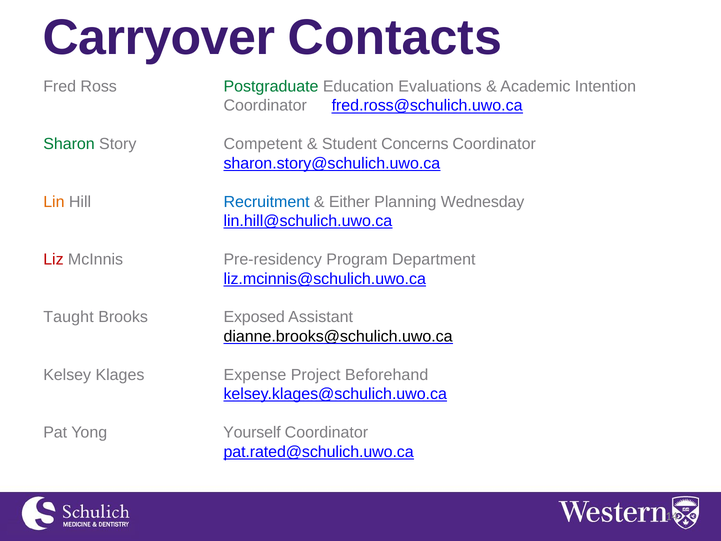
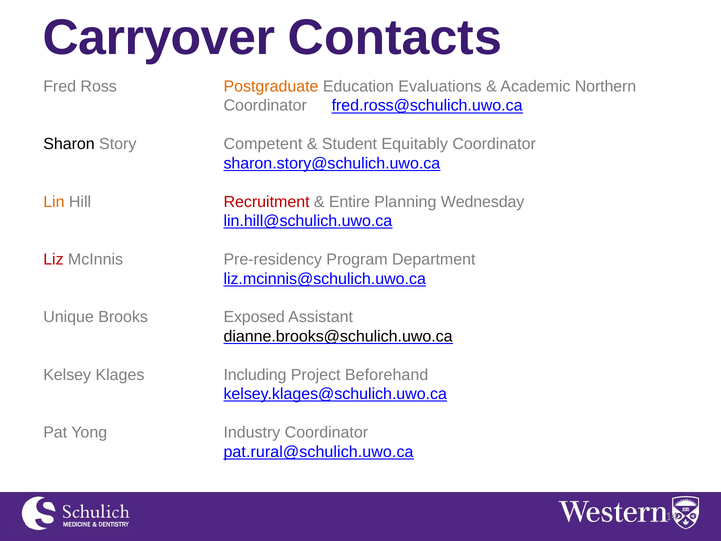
Postgraduate colour: green -> orange (271, 86)
Intention: Intention -> Northern (606, 86)
Sharon colour: green -> black (69, 144)
Concerns: Concerns -> Equitably (415, 144)
Recruitment colour: blue -> red (267, 202)
Either: Either -> Entire (349, 202)
Taught: Taught -> Unique (69, 317)
Expense: Expense -> Including (255, 375)
Yourself: Yourself -> Industry (252, 432)
pat.rated@schulich.uwo.ca: pat.rated@schulich.uwo.ca -> pat.rural@schulich.uwo.ca (319, 452)
